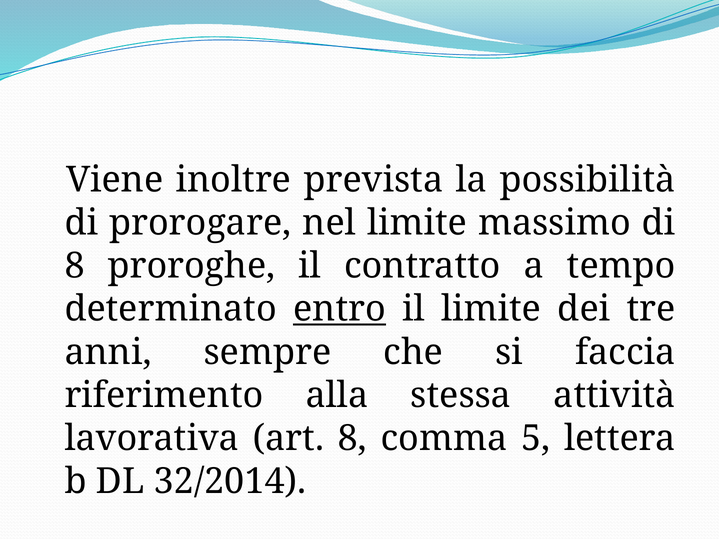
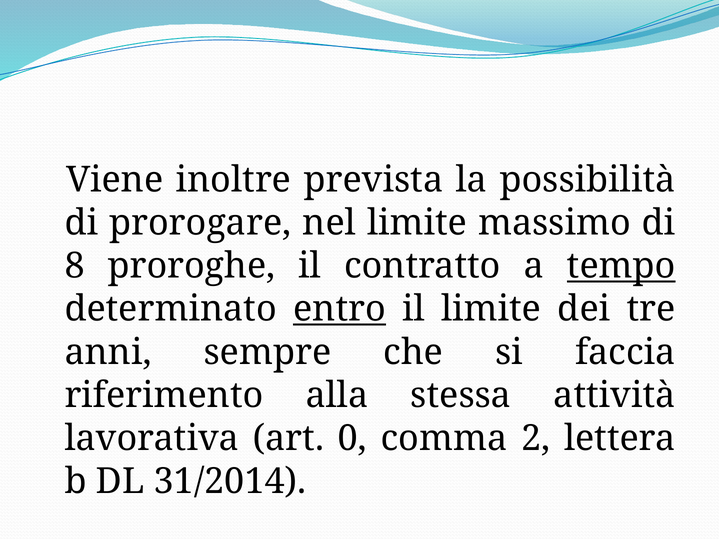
tempo underline: none -> present (621, 266)
art 8: 8 -> 0 (352, 439)
5: 5 -> 2 (536, 439)
32/2014: 32/2014 -> 31/2014 (230, 482)
